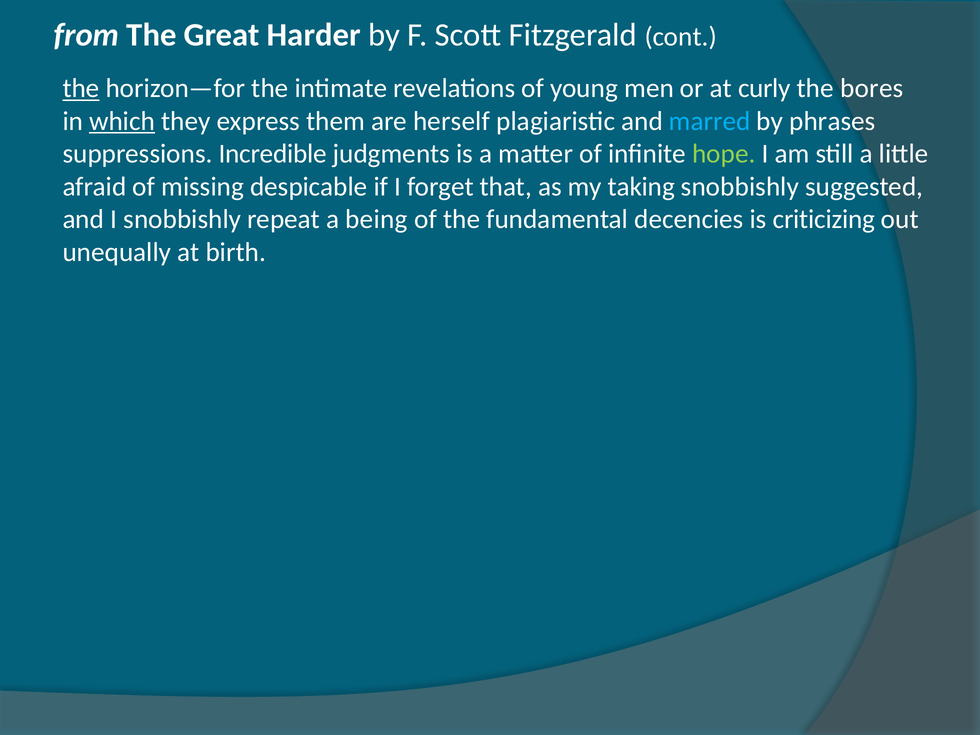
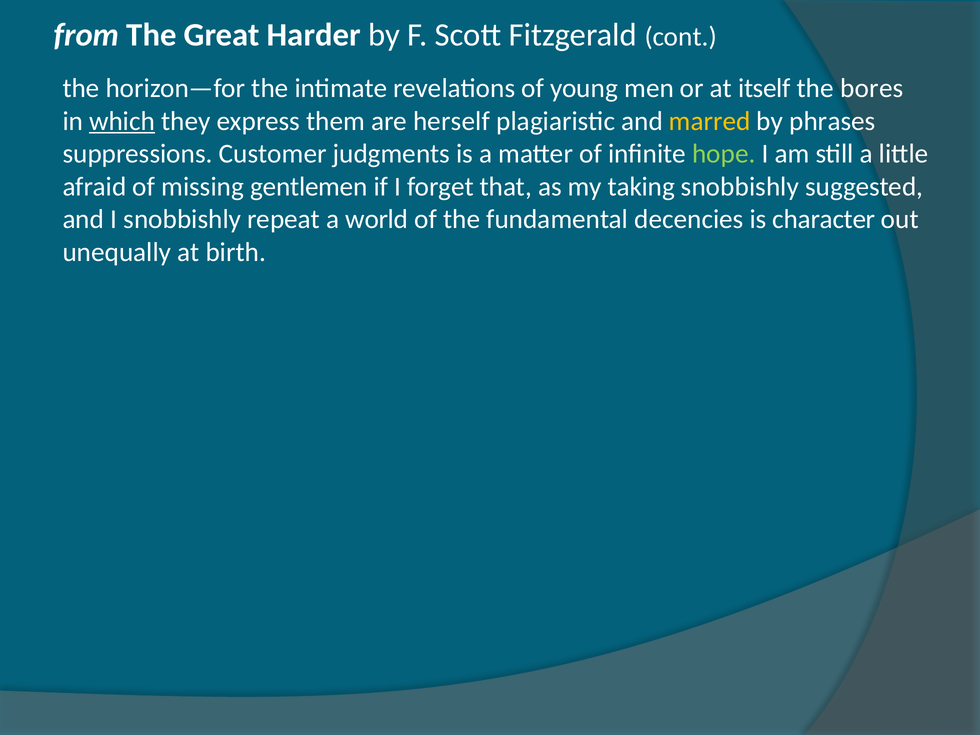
the underline: present -> none (81, 88)
curly: curly -> itself (764, 88)
marred colour: light blue -> yellow (710, 121)
Incredible: Incredible -> Customer (273, 154)
despicable: despicable -> gentlemen (309, 187)
being: being -> world (377, 219)
criticizing: criticizing -> character (824, 219)
